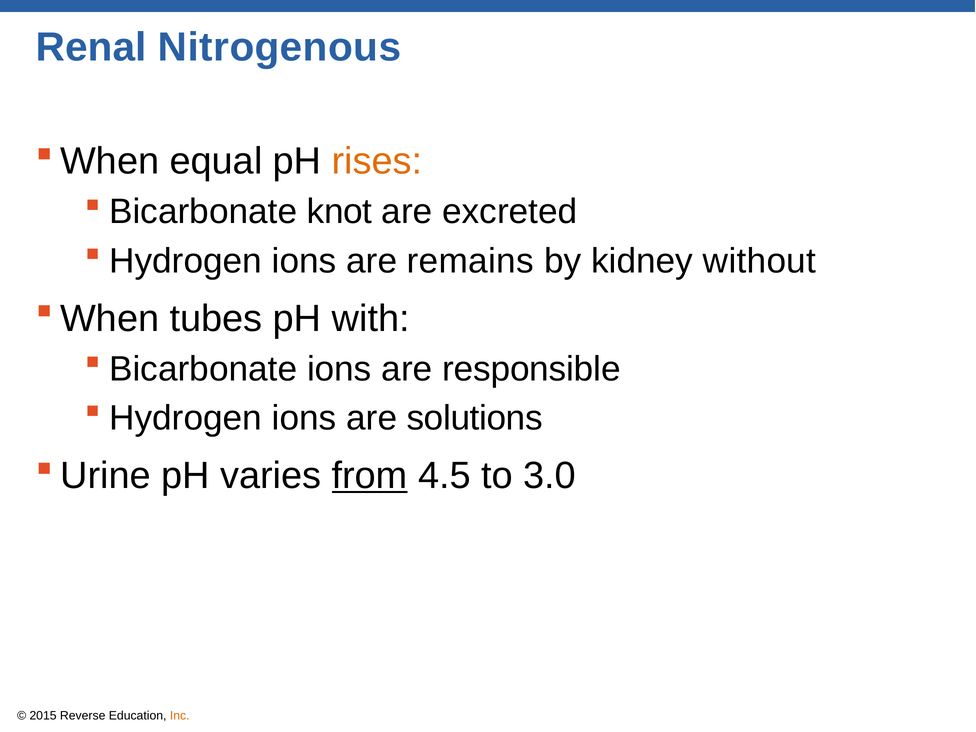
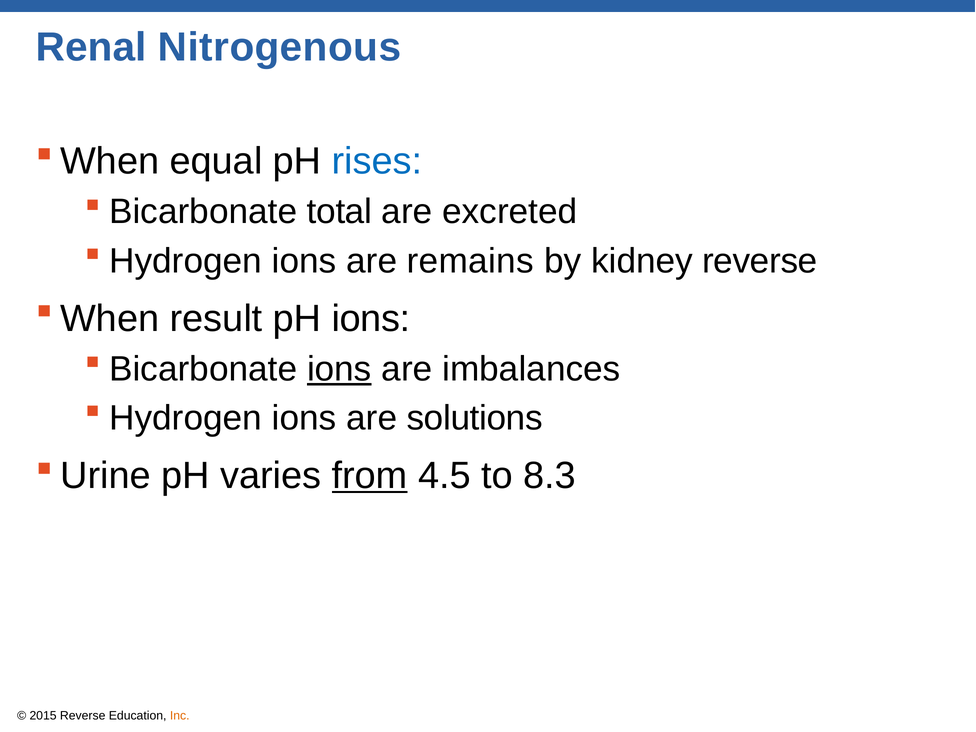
rises colour: orange -> blue (377, 161)
knot: knot -> total (339, 212)
kidney without: without -> reverse (760, 261)
tubes: tubes -> result (216, 319)
pH with: with -> ions (371, 319)
ions underline: none -> present (339, 369)
responsible: responsible -> imbalances (531, 369)
3.0: 3.0 -> 8.3 (549, 476)
